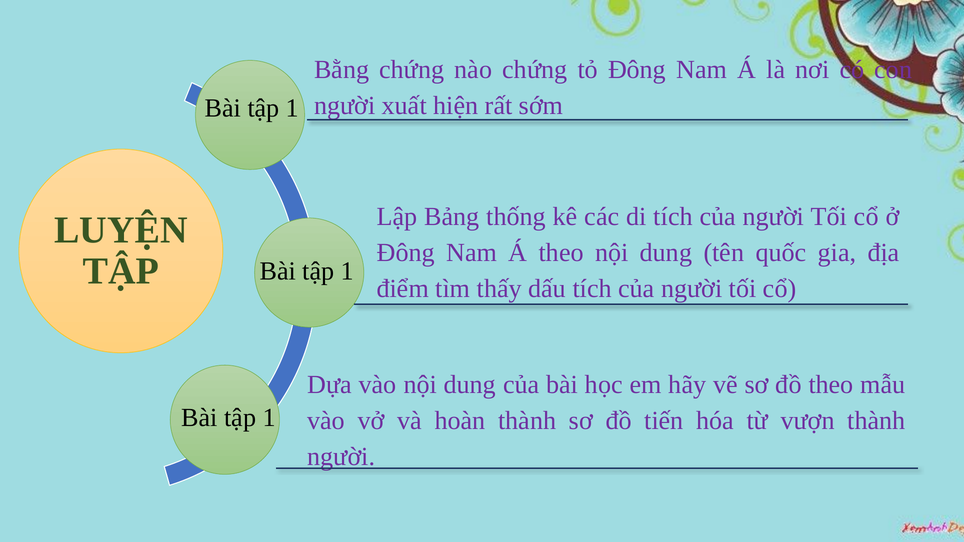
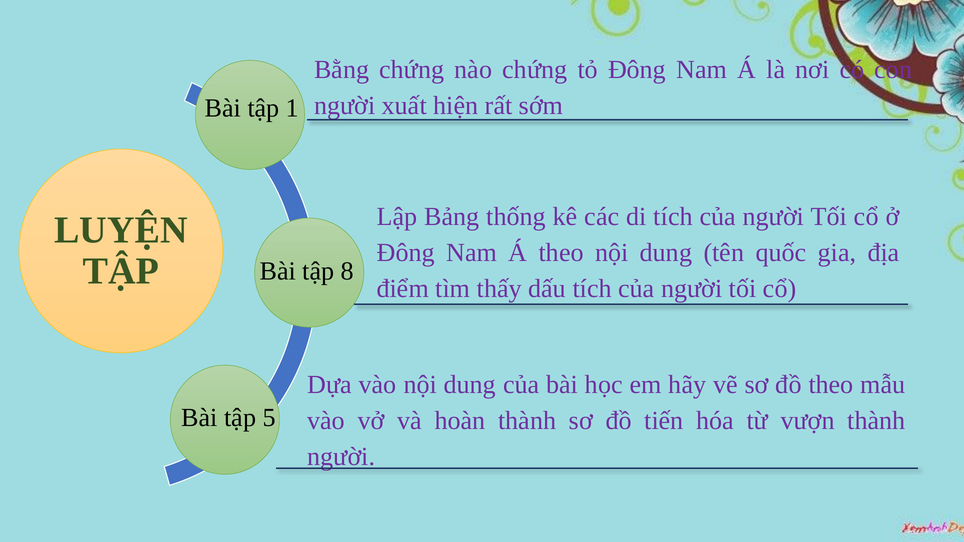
1: 1 -> 8 (347, 271)
1: 1 -> 5 (269, 418)
